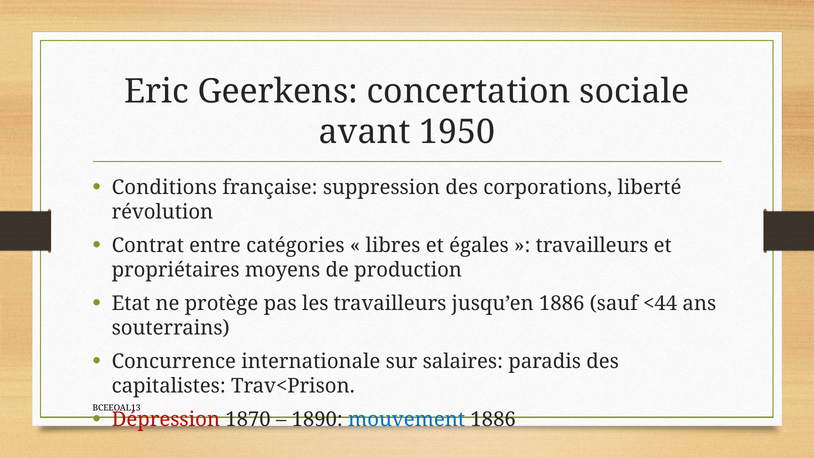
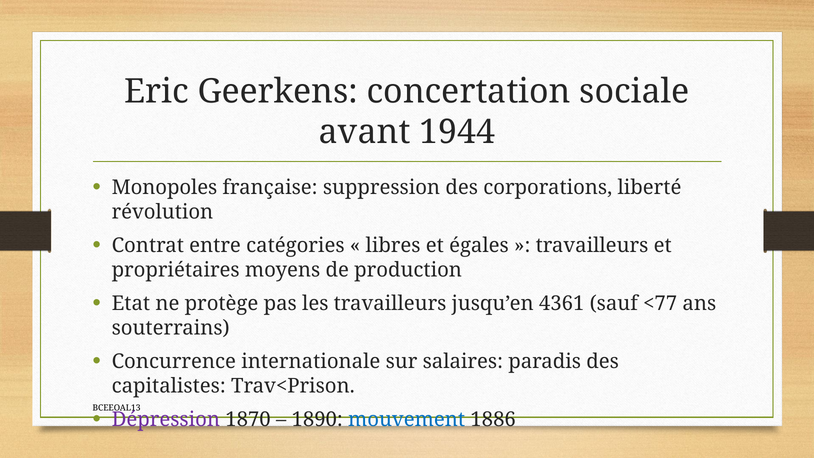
1950: 1950 -> 1944 (457, 132)
Conditions: Conditions -> Monopoles (164, 187)
jusqu’en 1886: 1886 -> 4361 (562, 303)
<44: <44 -> <77 (660, 303)
Dépression colour: red -> purple (166, 419)
